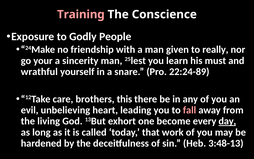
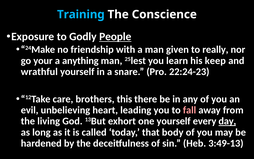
Training colour: pink -> light blue (81, 14)
People underline: none -> present (115, 37)
sincerity: sincerity -> anything (80, 61)
must: must -> keep (215, 61)
22:24-89: 22:24-89 -> 22:24-23 (189, 72)
one become: become -> yourself (174, 121)
work: work -> body (173, 132)
3:48-13: 3:48-13 -> 3:49-13 (226, 143)
